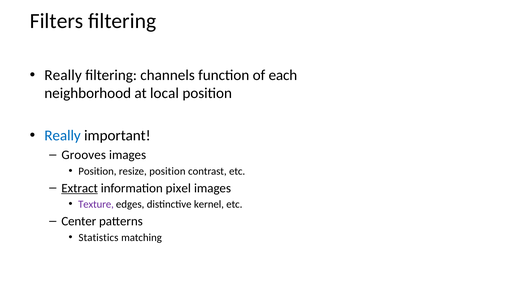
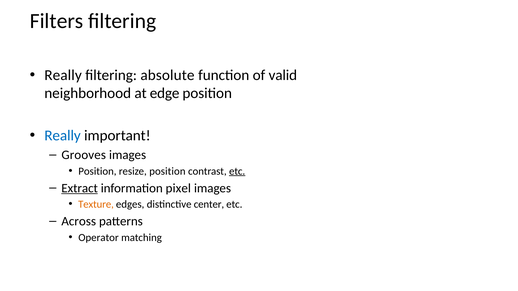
channels: channels -> absolute (167, 75)
each: each -> valid (283, 75)
local: local -> edge (165, 93)
etc underline: none -> present (237, 171)
Texture colour: purple -> orange (96, 205)
kernel: kernel -> center (209, 205)
Center: Center -> Across (79, 222)
Statistics: Statistics -> Operator (99, 238)
